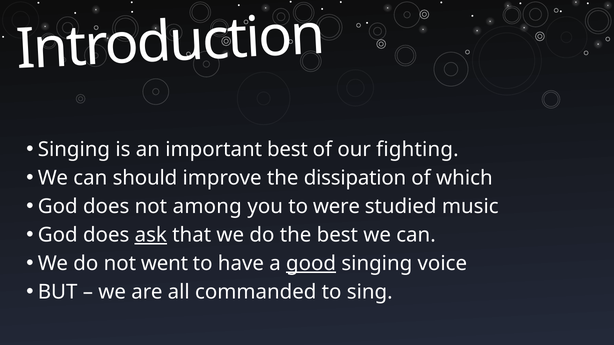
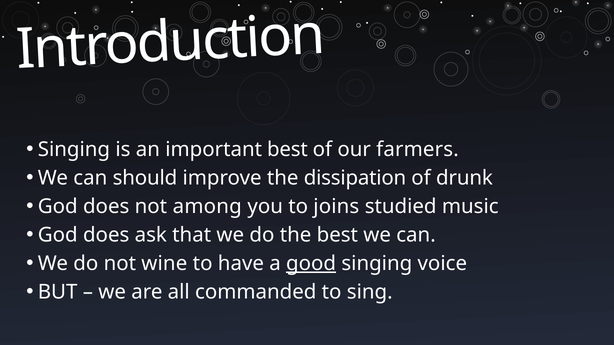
fighting: fighting -> farmers (417, 150)
which: which -> drunk (464, 178)
were: were -> joins (336, 207)
ask underline: present -> none (151, 235)
went: went -> wine (164, 264)
